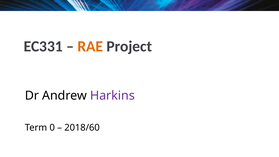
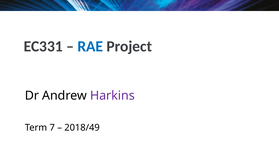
RAE colour: orange -> blue (90, 46)
0: 0 -> 7 (52, 128)
2018/60: 2018/60 -> 2018/49 (82, 128)
